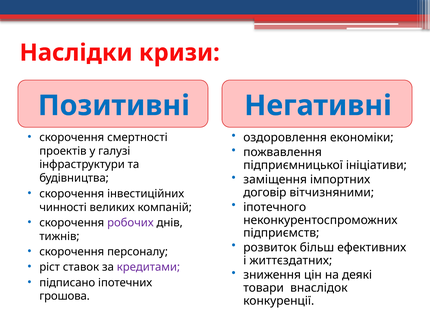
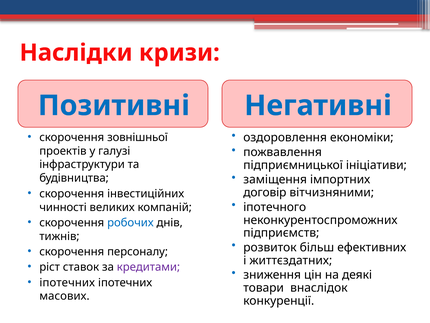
смертності: смертності -> зовнішньої (137, 137)
робочих colour: purple -> blue (130, 222)
підписано: підписано -> іпотечних (67, 282)
грошова: грошова -> масових (64, 296)
